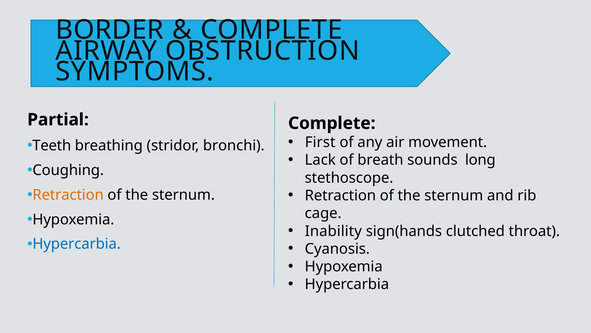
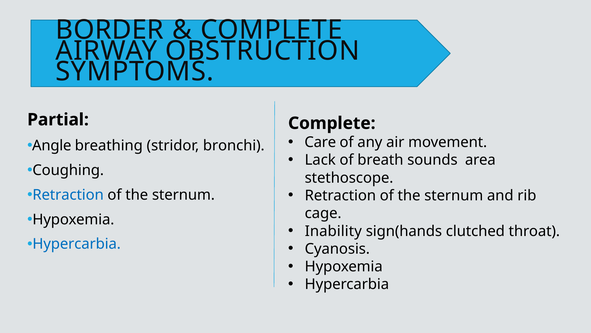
First: First -> Care (320, 142)
Teeth: Teeth -> Angle (52, 145)
long: long -> area (480, 160)
Retraction colour: orange -> blue (68, 195)
